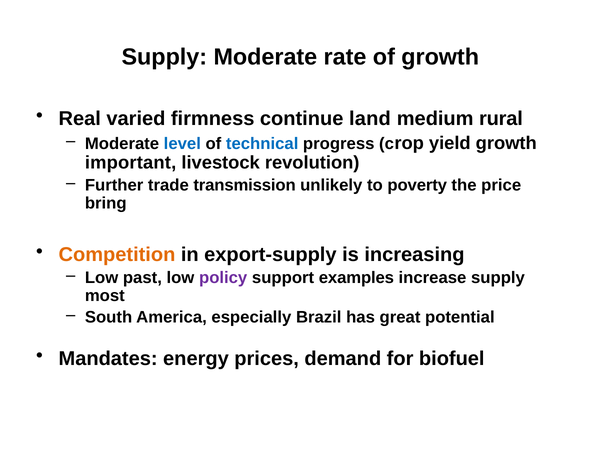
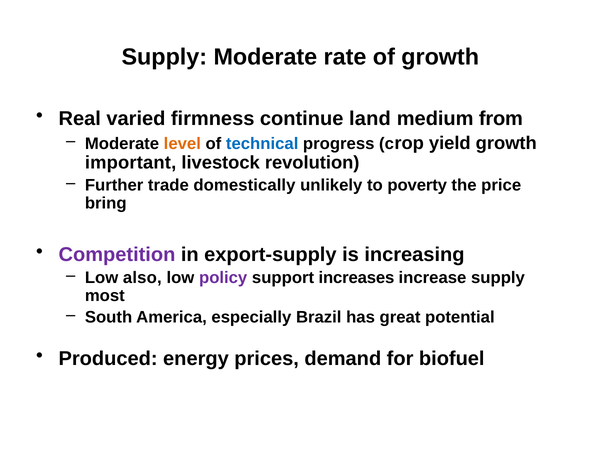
rural: rural -> from (501, 119)
level colour: blue -> orange (182, 144)
transmission: transmission -> domestically (244, 185)
Competition colour: orange -> purple (117, 255)
past: past -> also (142, 278)
examples: examples -> increases (356, 278)
Mandates: Mandates -> Produced (108, 359)
